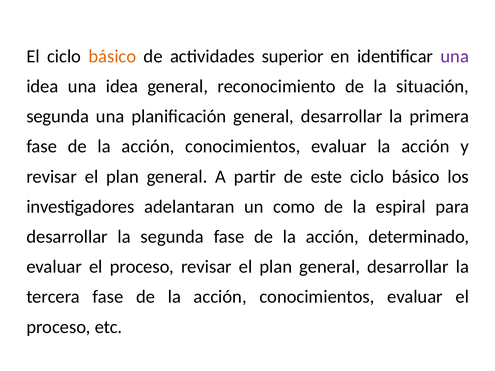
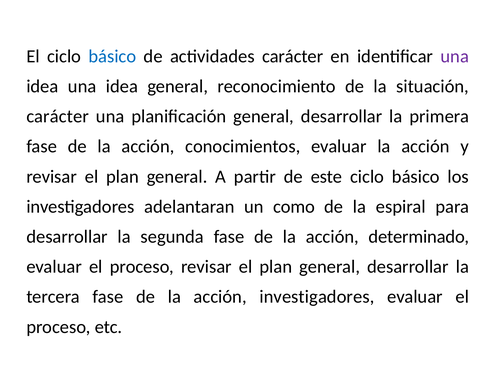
básico colour: orange -> blue (112, 56)
actividades superior: superior -> carácter (293, 56)
segunda: segunda -> carácter (58, 116)
conocimientos: conocimientos -> investigadores (317, 297)
